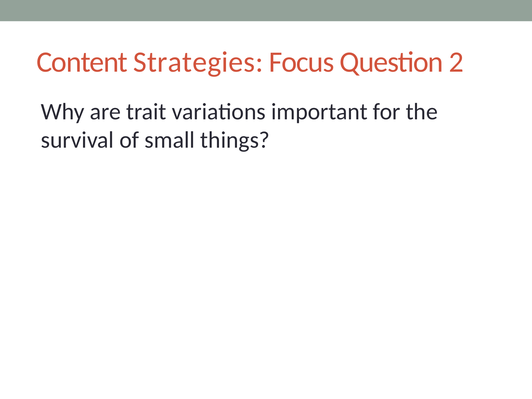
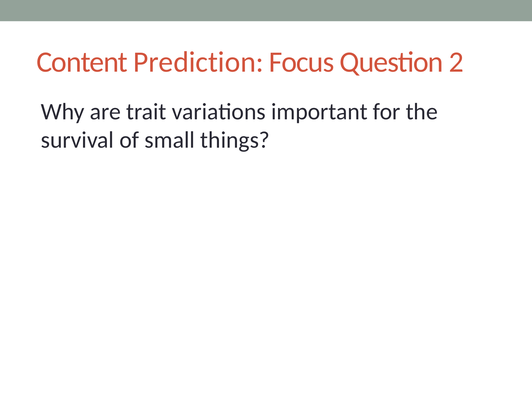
Strategies: Strategies -> Prediction (198, 62)
